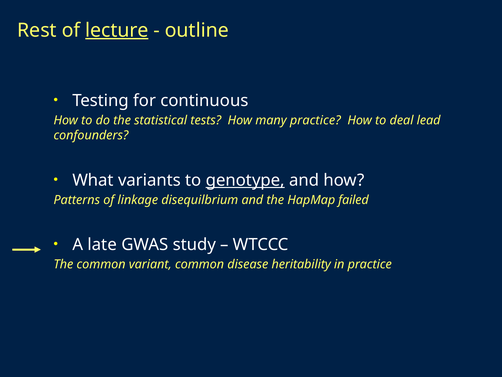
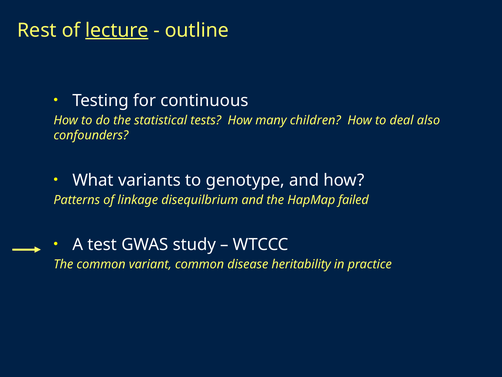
many practice: practice -> children (315, 120)
lead: lead -> also (429, 120)
genotype underline: present -> none (245, 180)
late: late -> test (102, 244)
